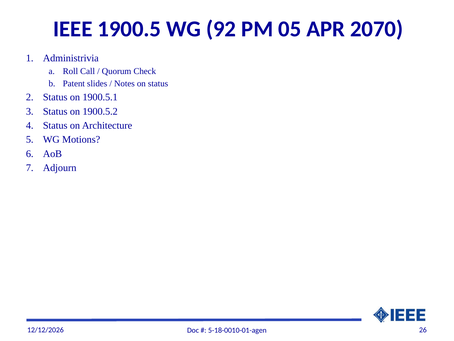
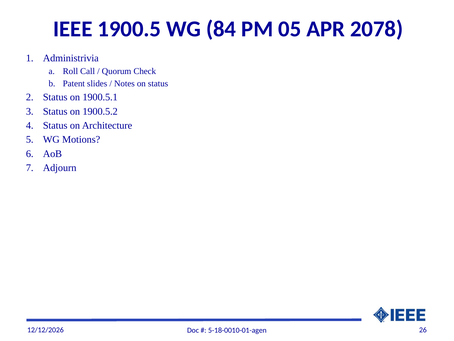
92: 92 -> 84 (221, 29)
2070: 2070 -> 2078 (377, 29)
